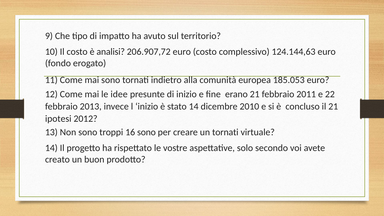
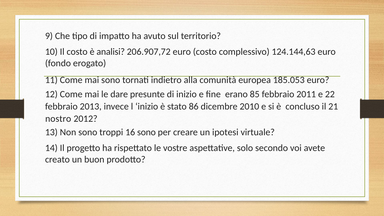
idee: idee -> dare (119, 94)
erano 21: 21 -> 85 (255, 94)
stato 14: 14 -> 86 (194, 106)
ipotesi: ipotesi -> nostro (58, 119)
un tornati: tornati -> ipotesi (225, 132)
